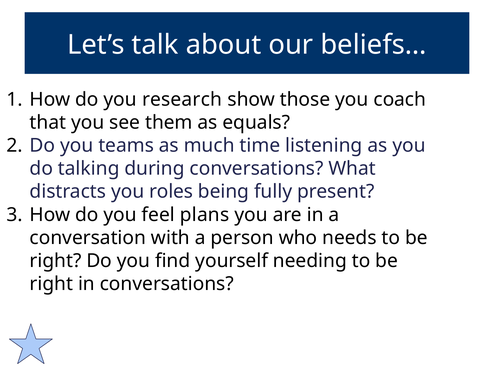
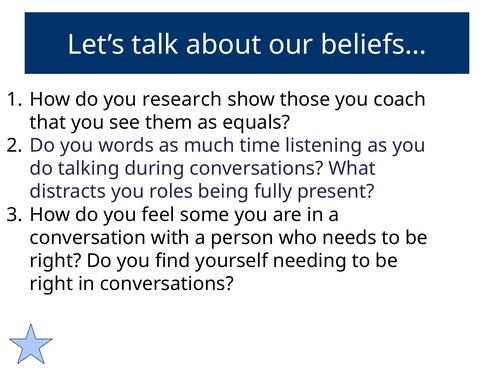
teams: teams -> words (126, 146)
plans: plans -> some (205, 215)
